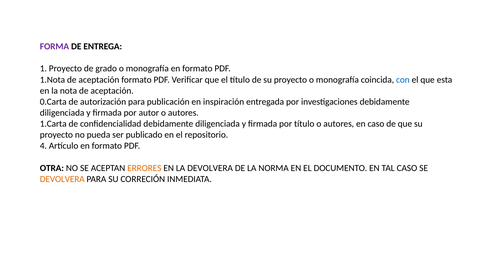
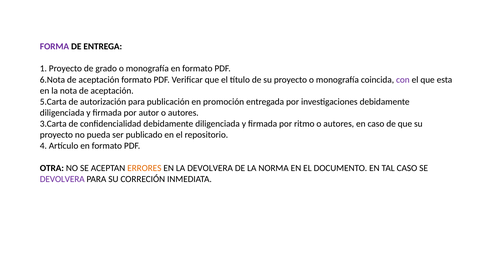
1.Nota: 1.Nota -> 6.Nota (52, 80)
con colour: blue -> purple (403, 80)
0.Carta: 0.Carta -> 5.Carta (53, 102)
inspiración: inspiración -> promoción (224, 102)
1.Carta: 1.Carta -> 3.Carta (53, 124)
por título: título -> ritmo (304, 124)
DEVOLVERA colour: orange -> purple (62, 179)
